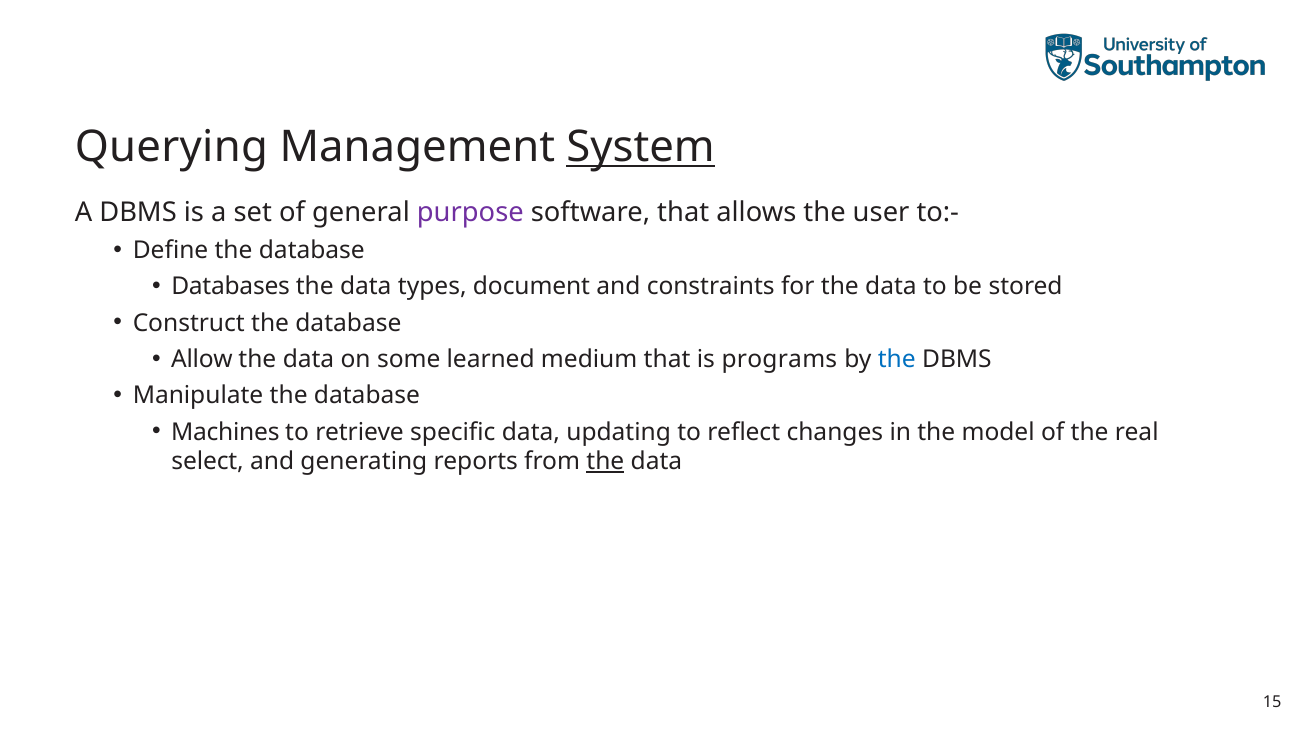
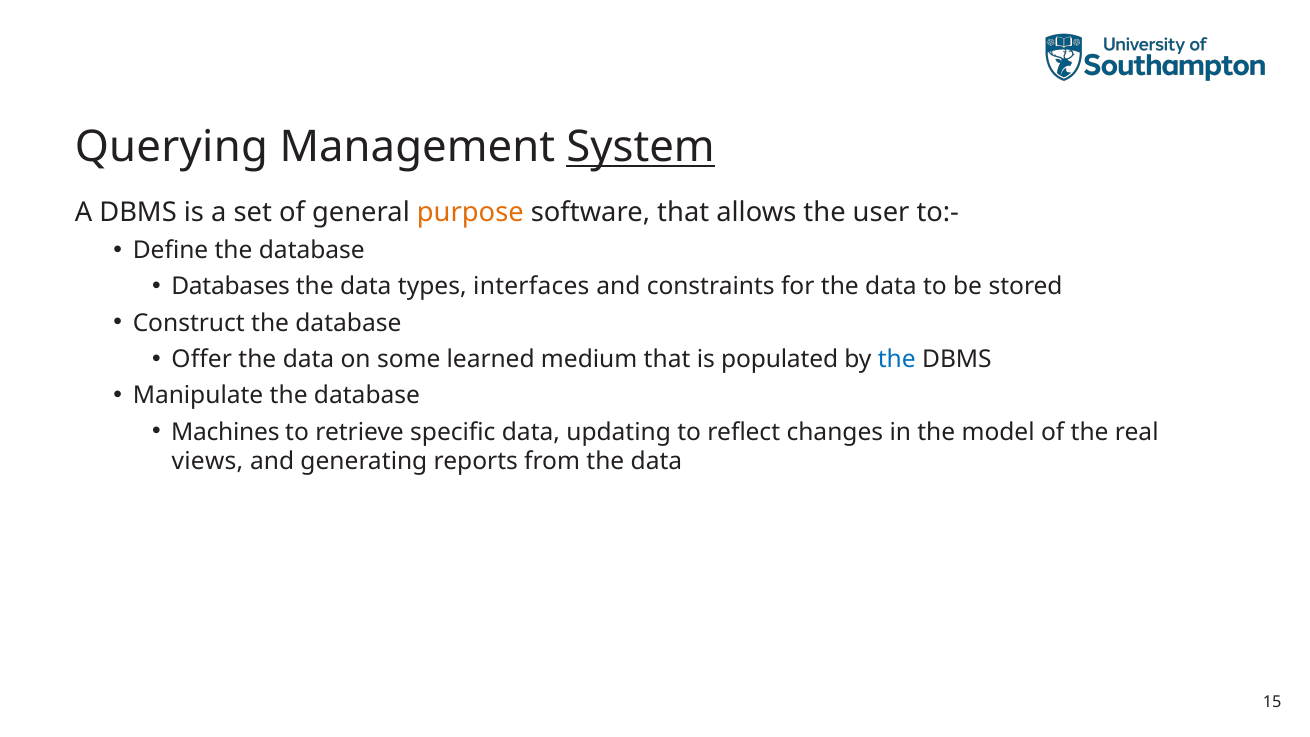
purpose colour: purple -> orange (470, 213)
document: document -> interfaces (531, 287)
Allow: Allow -> Offer (202, 359)
programs: programs -> populated (780, 359)
select: select -> views (207, 461)
the underline: present -> none (605, 461)
